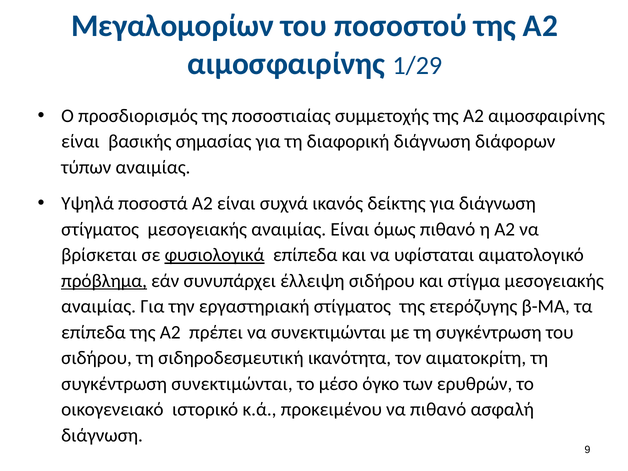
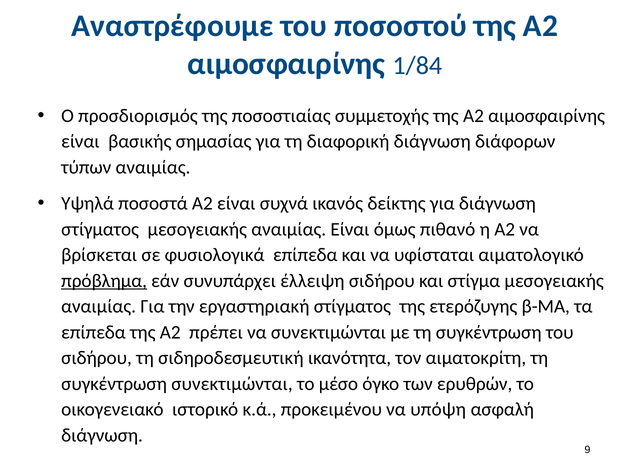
Μεγαλομορίων: Μεγαλομορίων -> Αναστρέφουμε (172, 26)
1/29: 1/29 -> 1/84 (417, 65)
φυσιολογικά underline: present -> none (215, 255)
να πιθανό: πιθανό -> υπόψη (438, 410)
